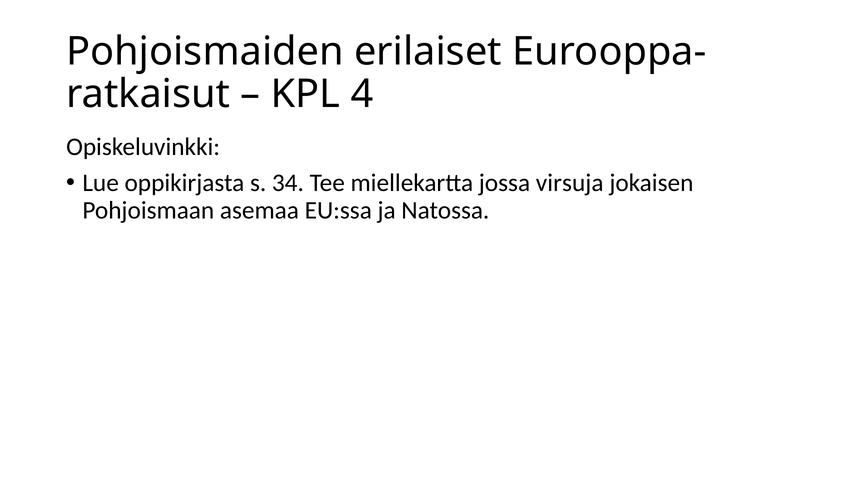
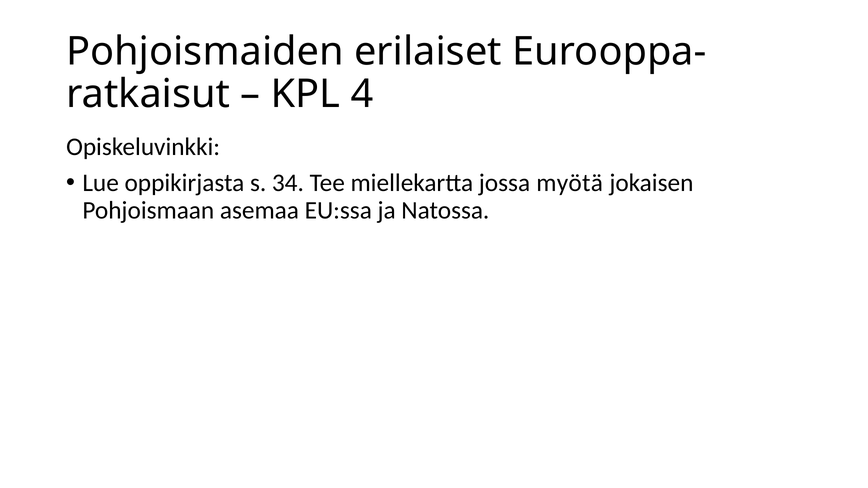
virsuja: virsuja -> myötä (570, 183)
